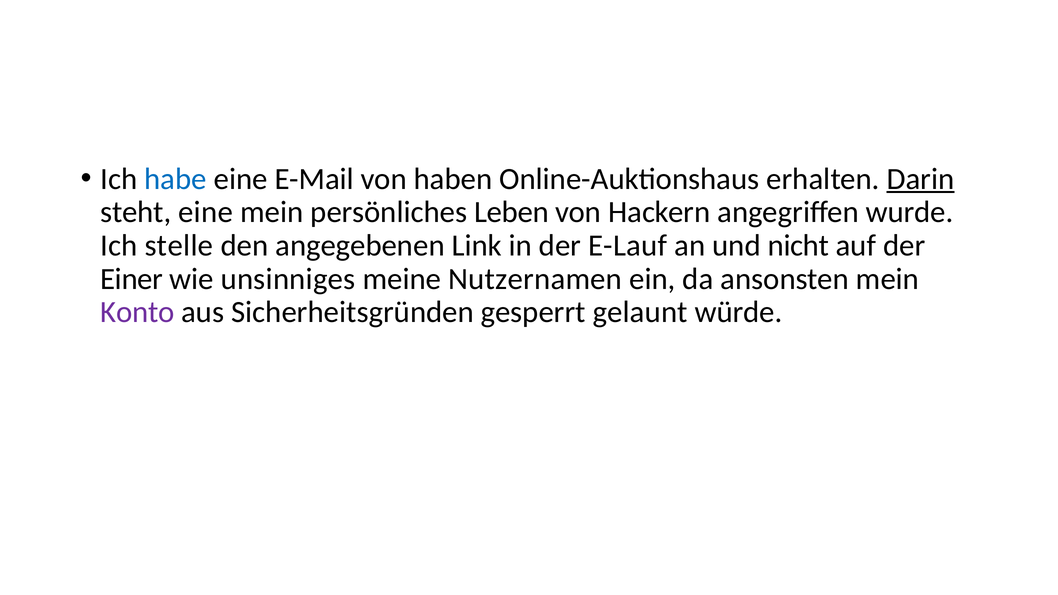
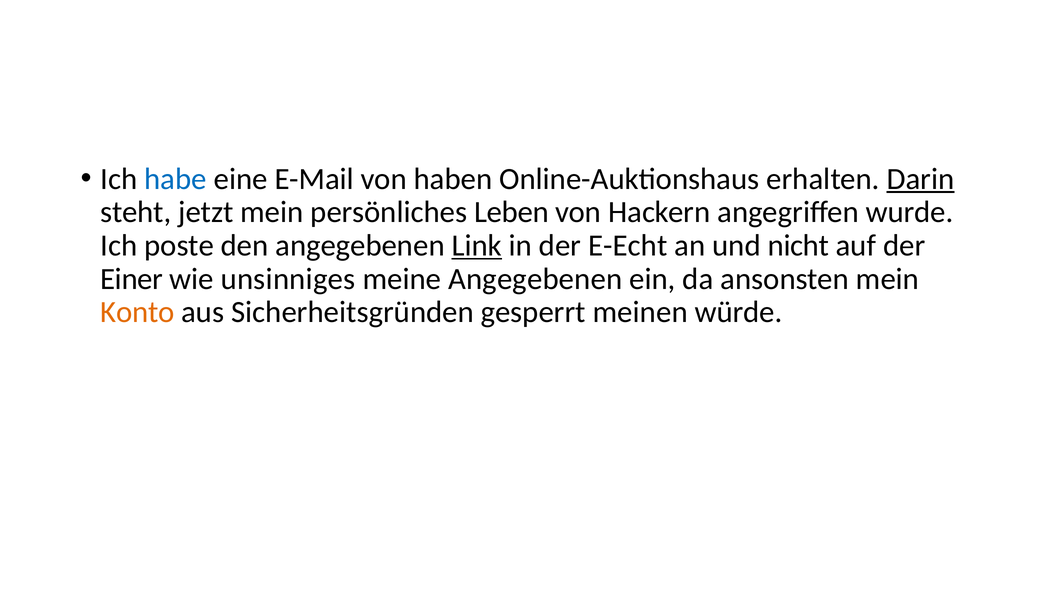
steht eine: eine -> jetzt (206, 212)
stelle: stelle -> poste (179, 246)
Link underline: none -> present (477, 246)
E-Lauf: E-Lauf -> E-Echt (628, 246)
meine Nutzernamen: Nutzernamen -> Angegebenen (535, 279)
Konto colour: purple -> orange (138, 312)
gelaunt: gelaunt -> meinen (640, 312)
